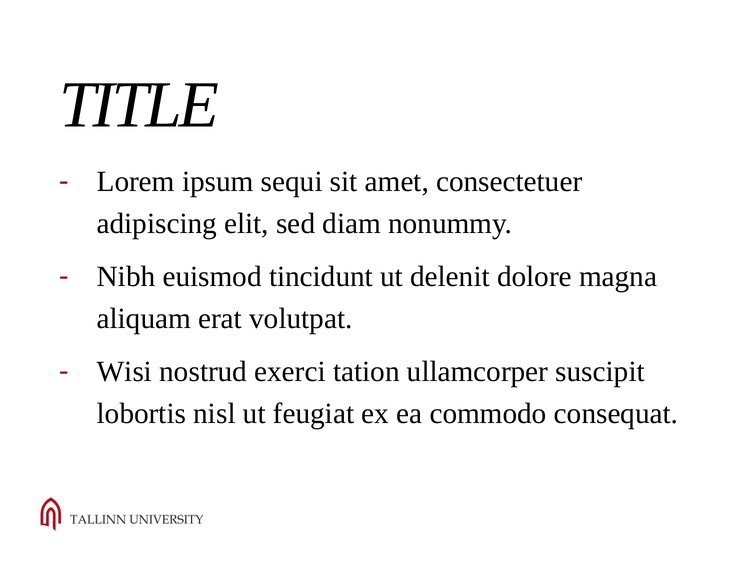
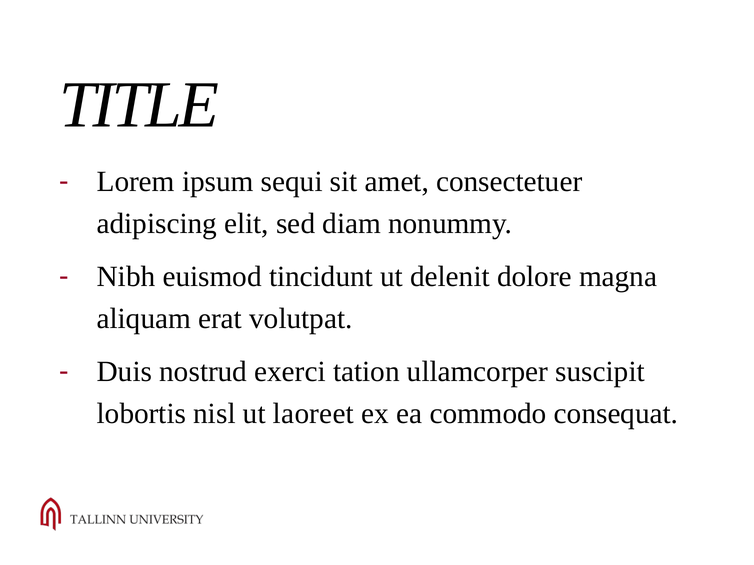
Wisi: Wisi -> Duis (124, 372)
feugiat: feugiat -> laoreet (313, 414)
